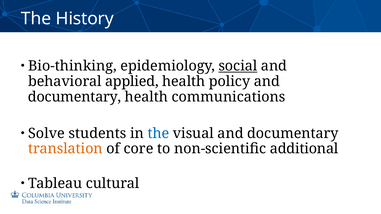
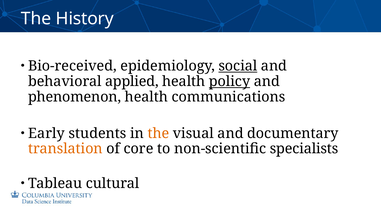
Bio-thinking: Bio-thinking -> Bio-received (72, 66)
policy underline: none -> present (230, 82)
documentary: documentary -> phenomenon (75, 97)
Solve: Solve -> Early (46, 134)
the colour: blue -> orange (158, 134)
additional: additional -> specialists (304, 149)
